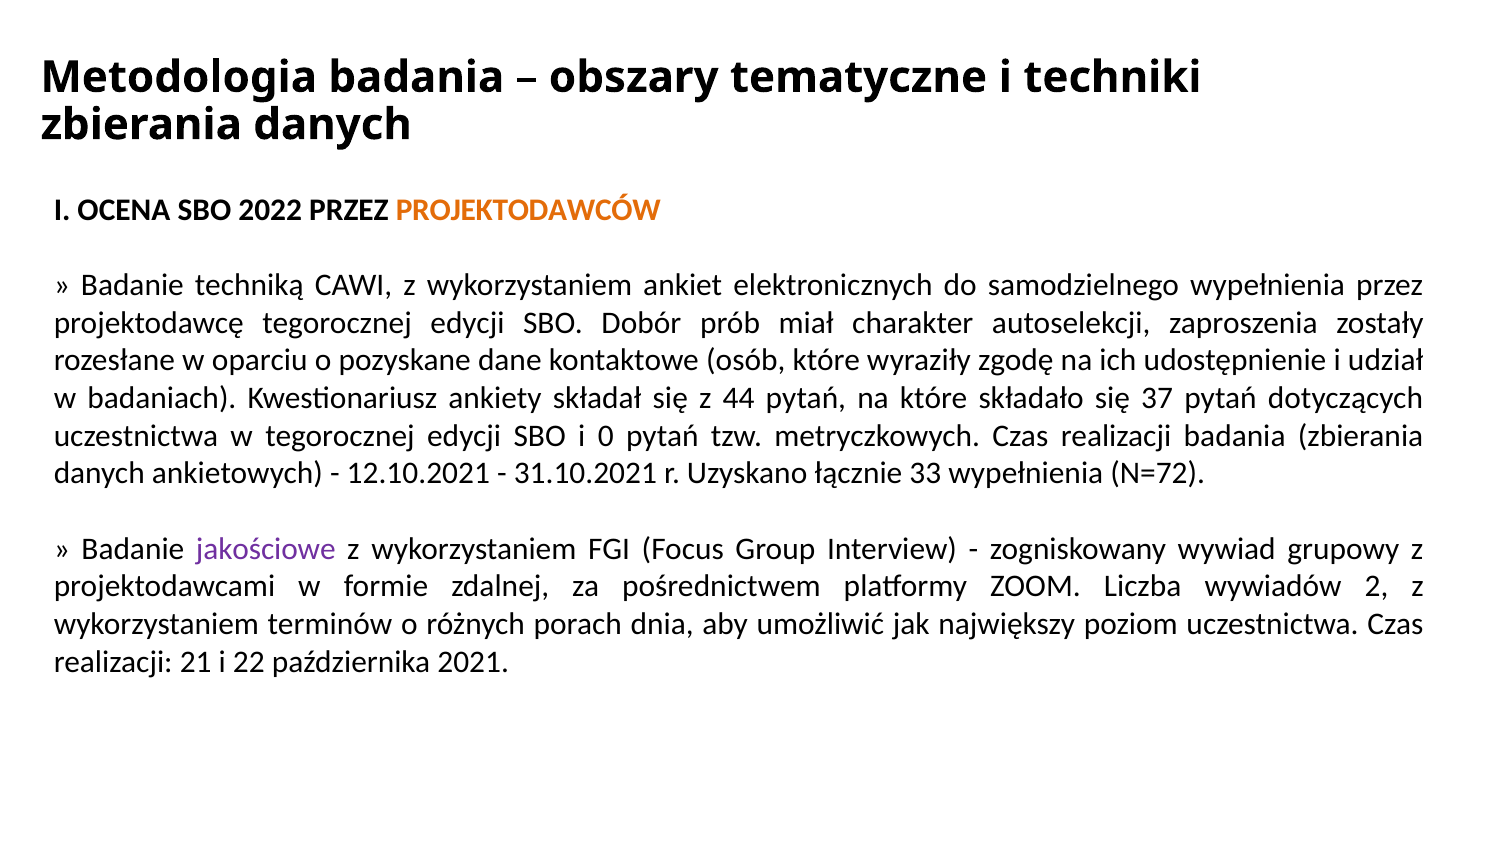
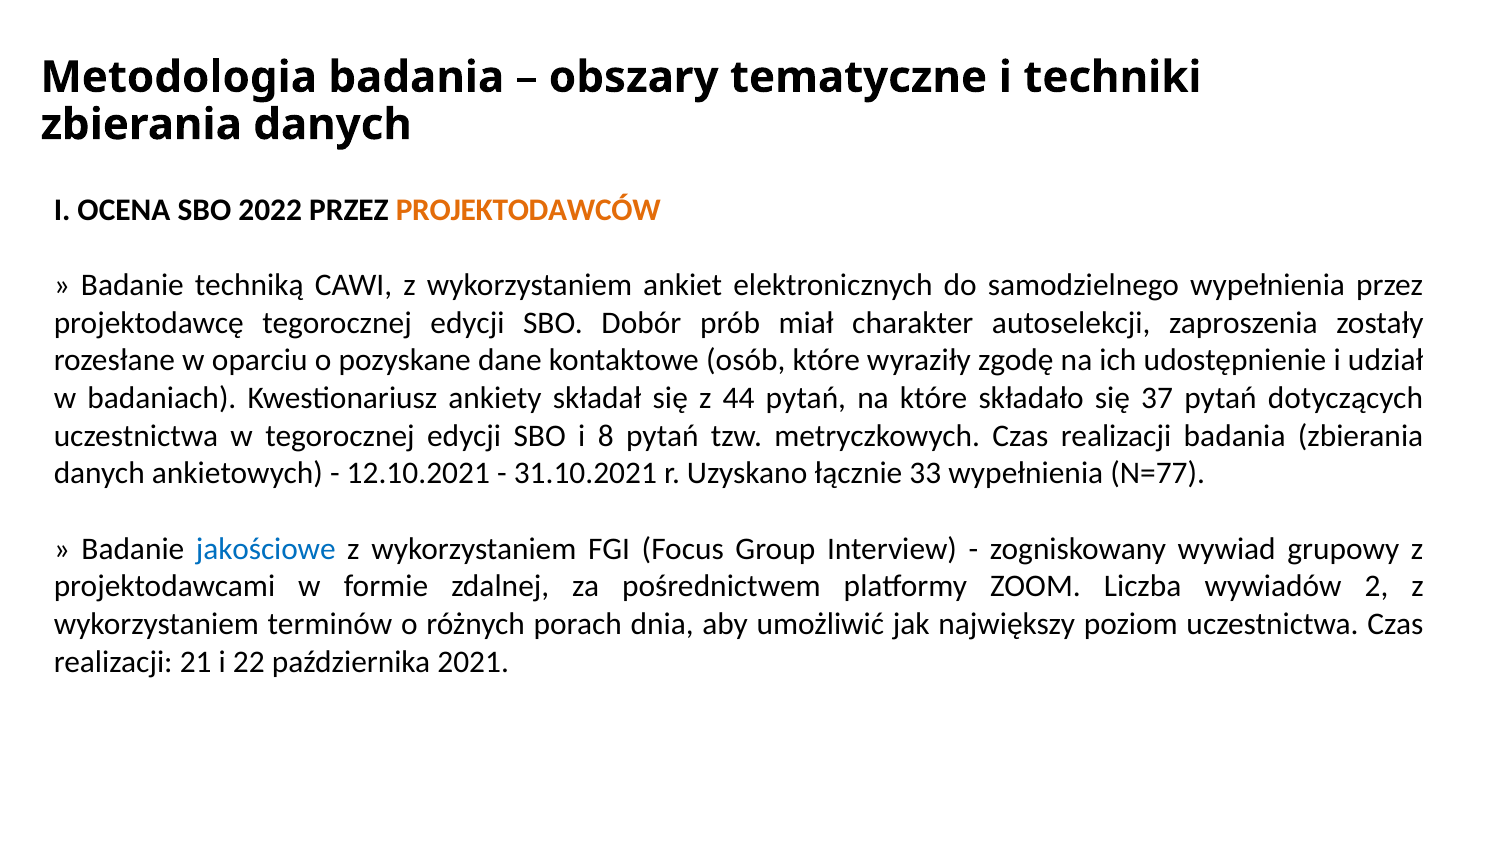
0: 0 -> 8 (606, 436)
N=72: N=72 -> N=77 (1158, 473)
jakościowe colour: purple -> blue (266, 549)
